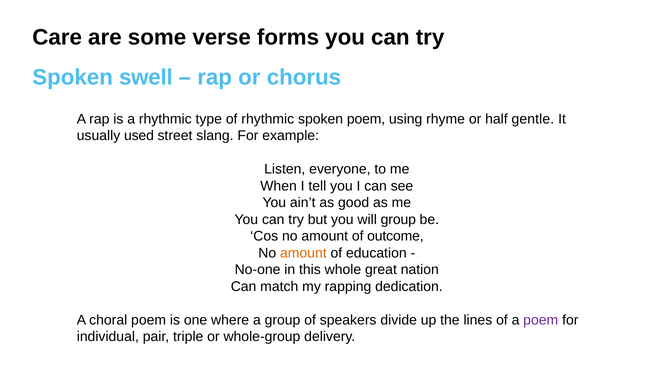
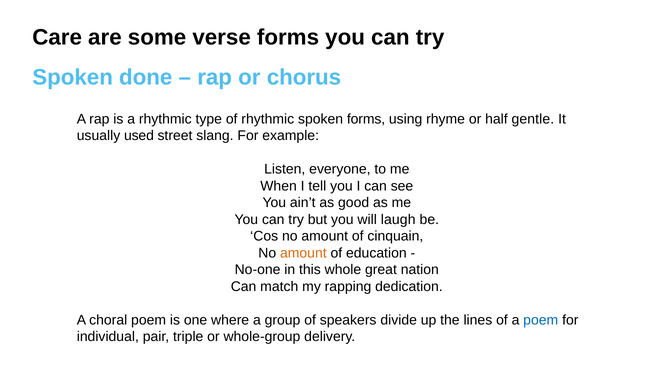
swell: swell -> done (146, 78)
spoken poem: poem -> forms (366, 119)
will group: group -> laugh (398, 219)
outcome: outcome -> cinquain (395, 236)
poem colour: purple -> blue (541, 320)
